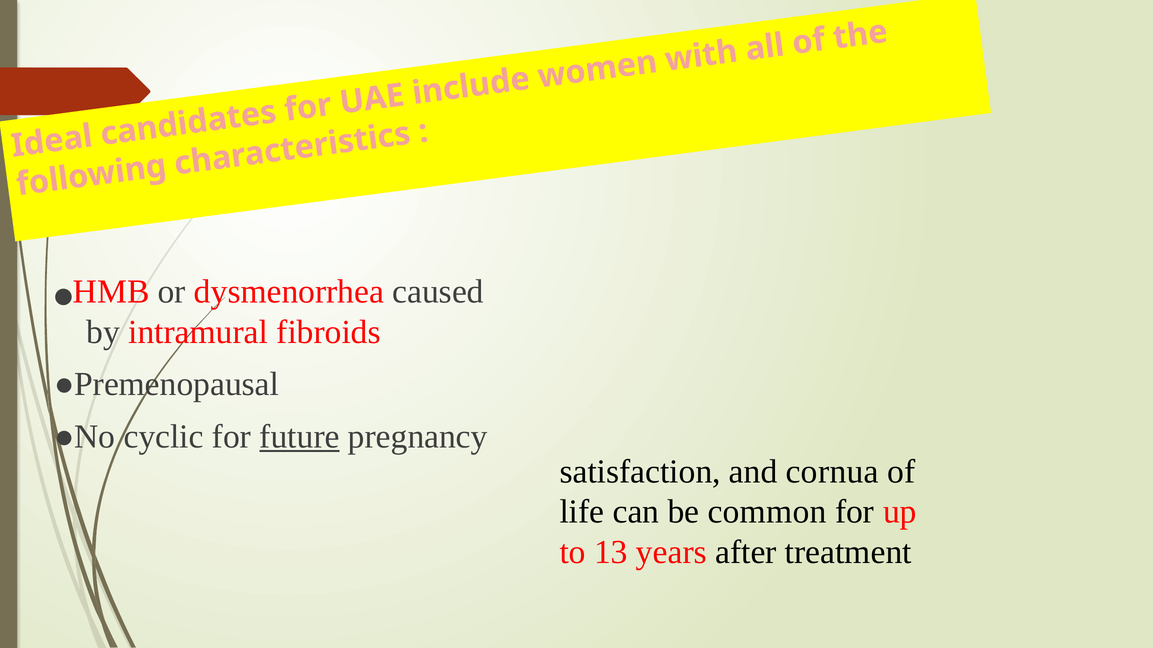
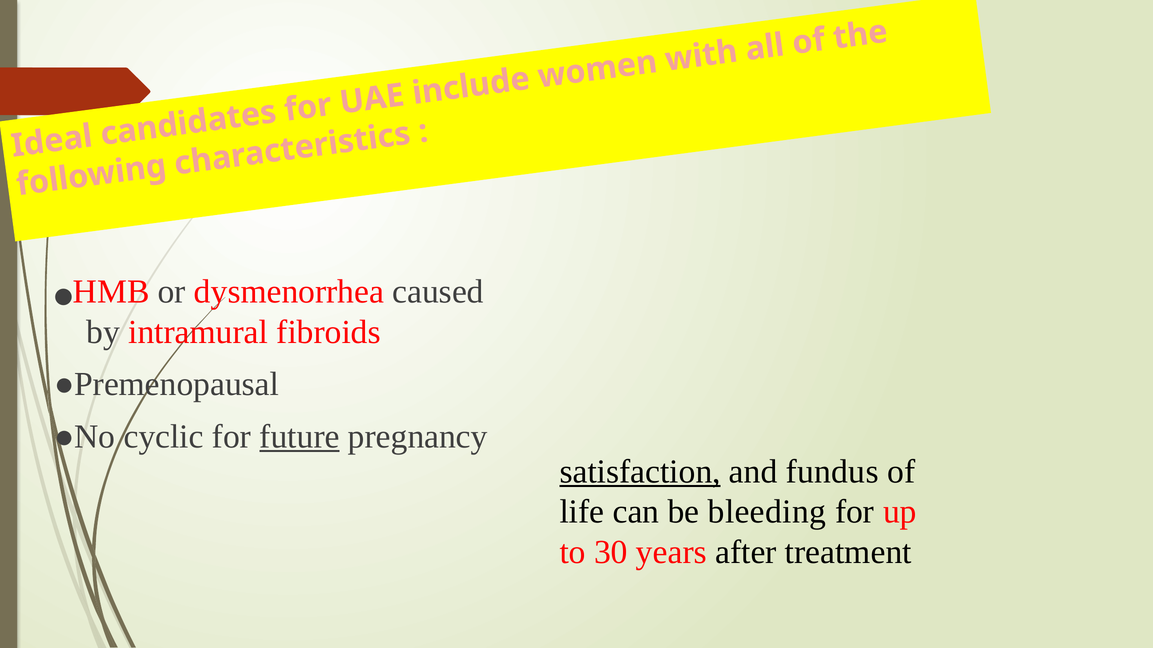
satisfaction underline: none -> present (640, 472)
cornua: cornua -> fundus (832, 472)
common: common -> bleeding (767, 512)
13: 13 -> 30 (611, 553)
